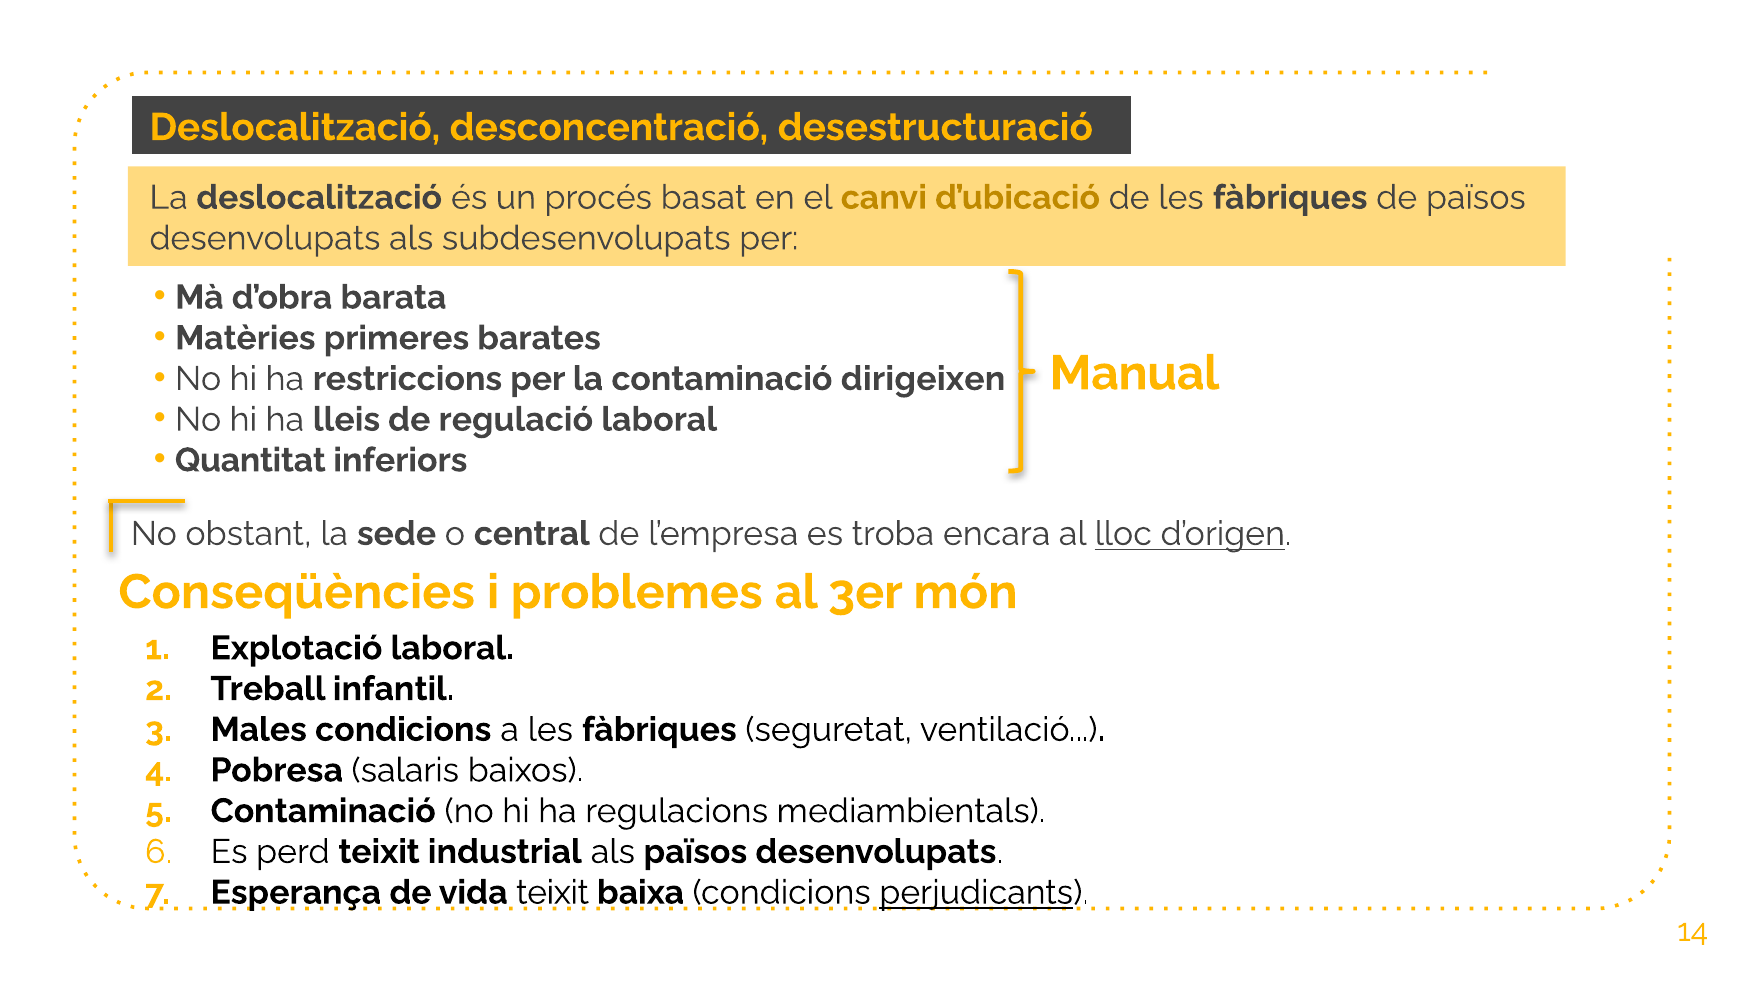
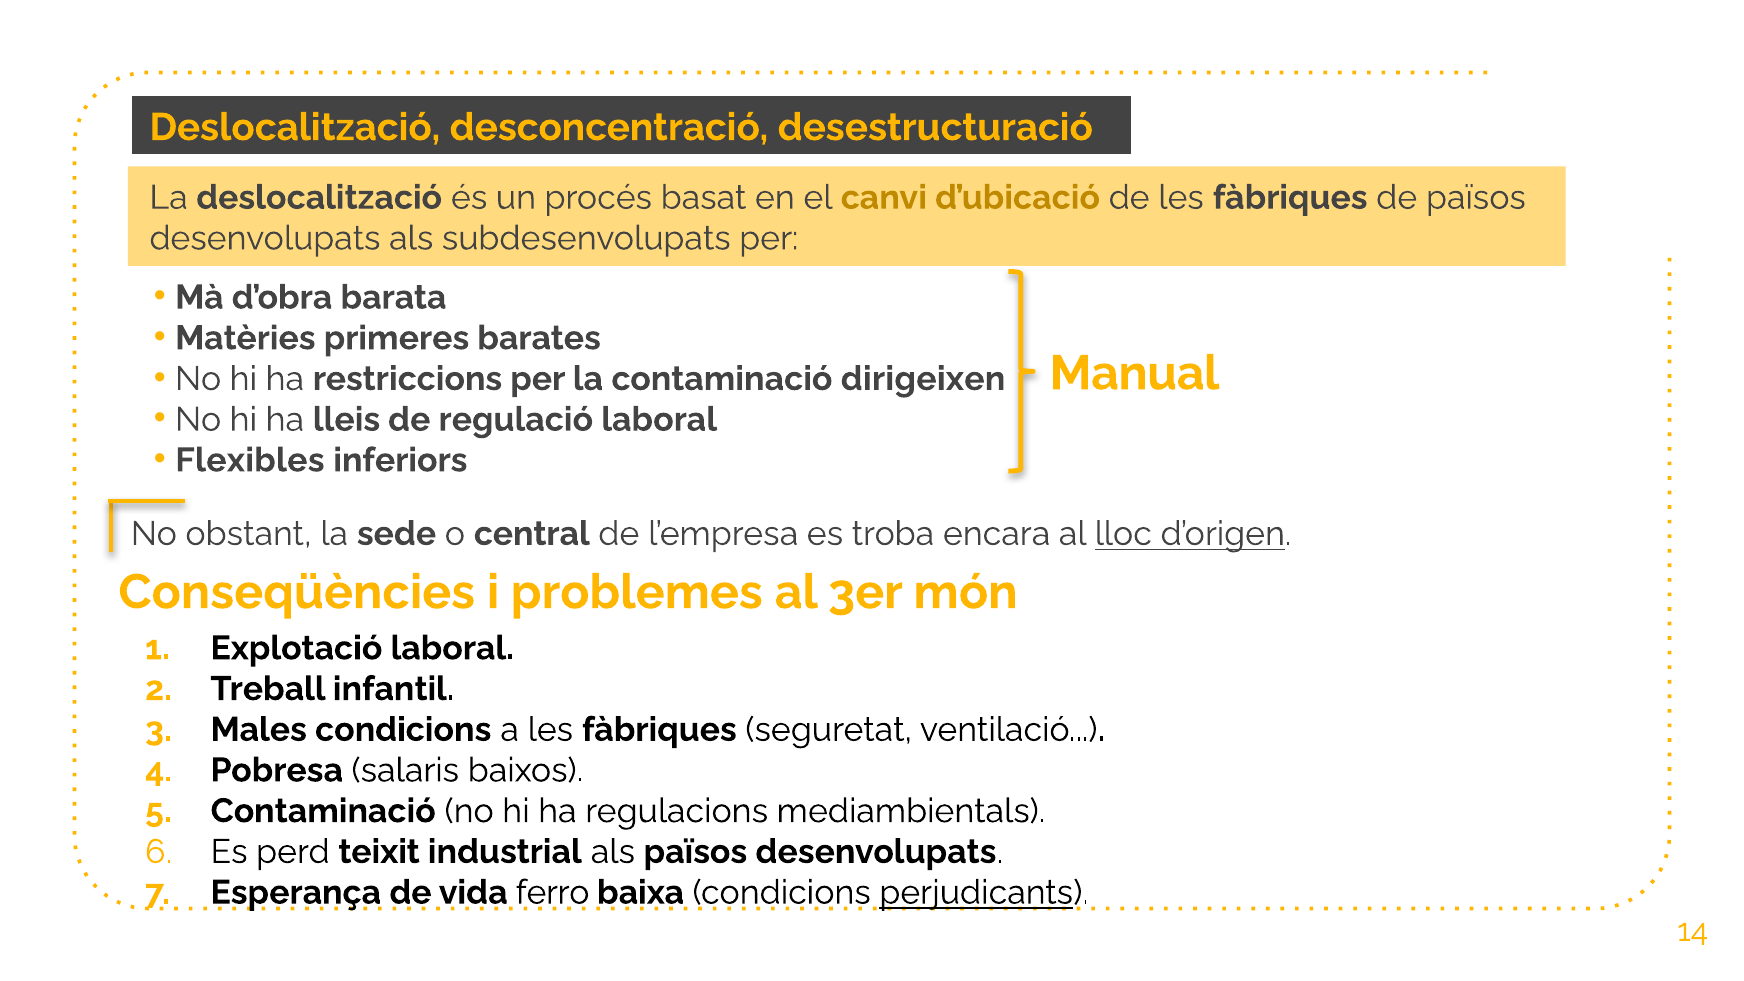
Quantitat: Quantitat -> Flexibles (250, 460)
vida teixit: teixit -> ferro (553, 892)
